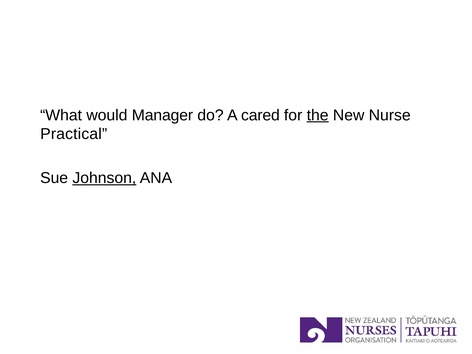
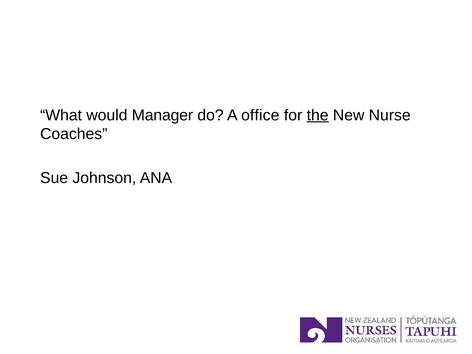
cared: cared -> office (260, 115)
Practical: Practical -> Coaches (74, 134)
Johnson underline: present -> none (104, 178)
